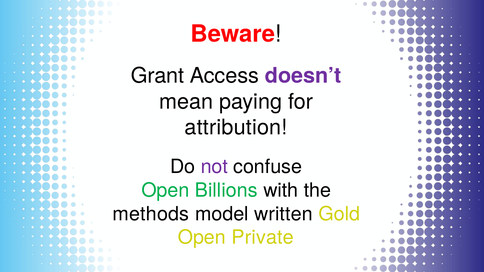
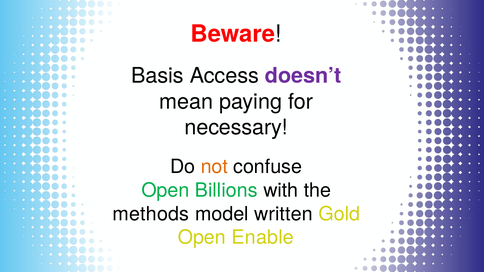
Grant: Grant -> Basis (157, 76)
attribution: attribution -> necessary (236, 128)
not colour: purple -> orange (214, 167)
Private: Private -> Enable (263, 238)
